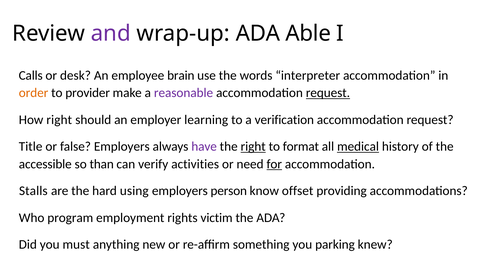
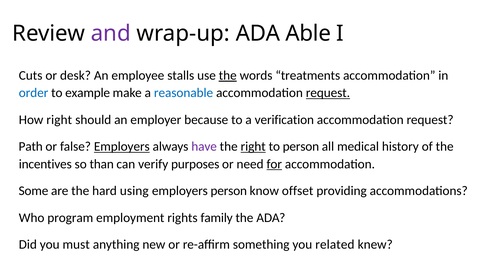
Calls: Calls -> Cuts (31, 75)
brain: brain -> stalls (181, 75)
the underline: none -> present (228, 75)
interpreter: interpreter -> treatments (308, 75)
order colour: orange -> blue (34, 93)
provider: provider -> example (88, 93)
reasonable colour: purple -> blue (184, 93)
learning: learning -> because (206, 120)
Title: Title -> Path (31, 147)
Employers underline: none -> present (122, 147)
to format: format -> person (301, 147)
medical underline: present -> none (358, 147)
accessible: accessible -> incentives (45, 164)
activities: activities -> purposes (195, 164)
Stalls: Stalls -> Some (33, 191)
victim: victim -> family (217, 218)
parking: parking -> related (335, 245)
